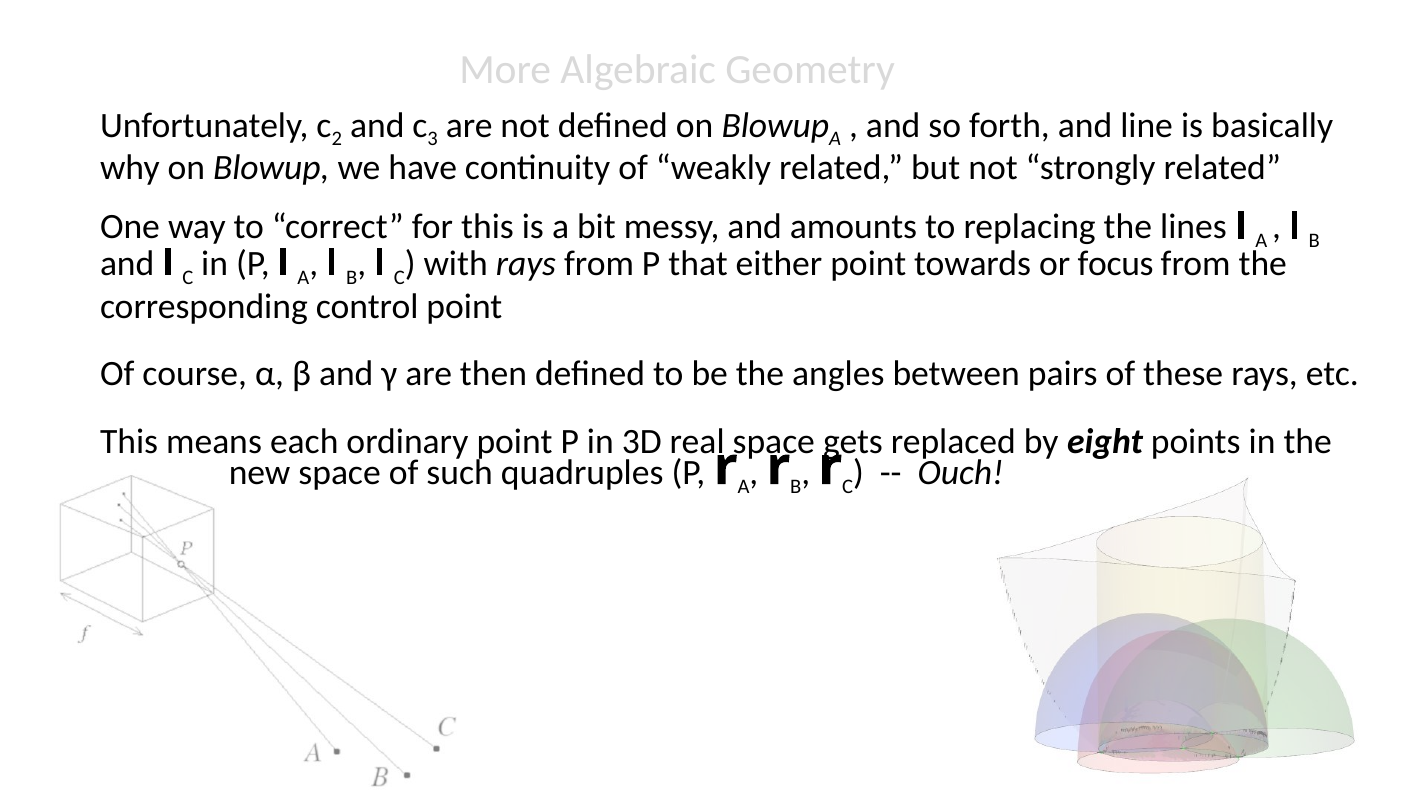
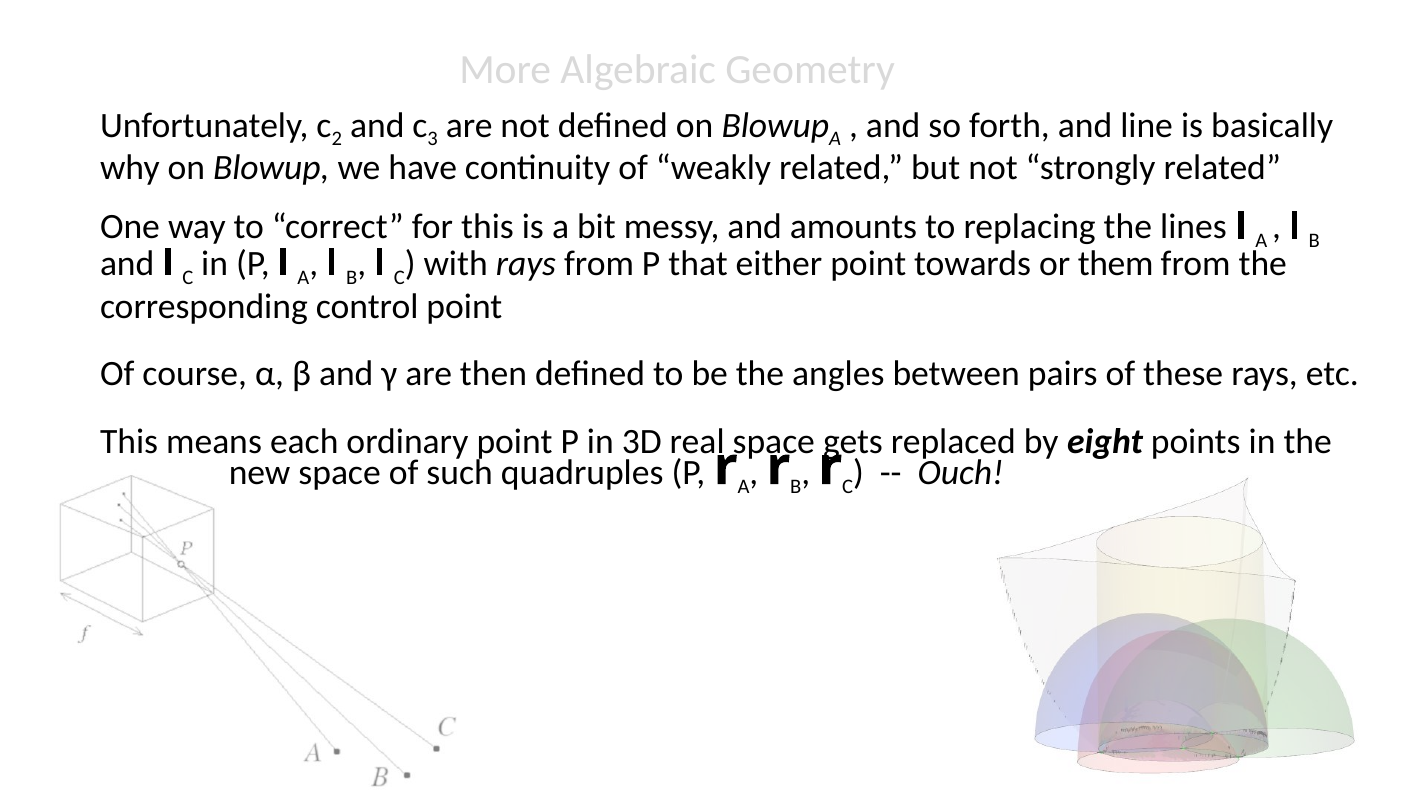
focus: focus -> them (1116, 264)
